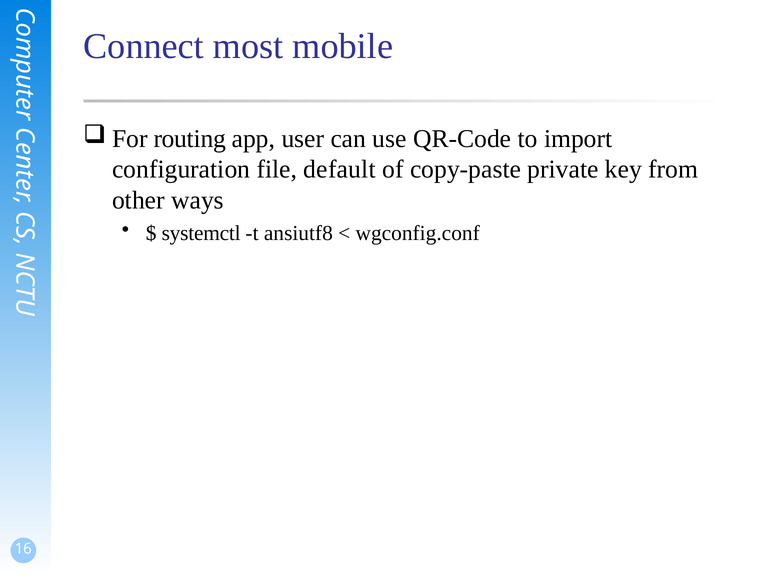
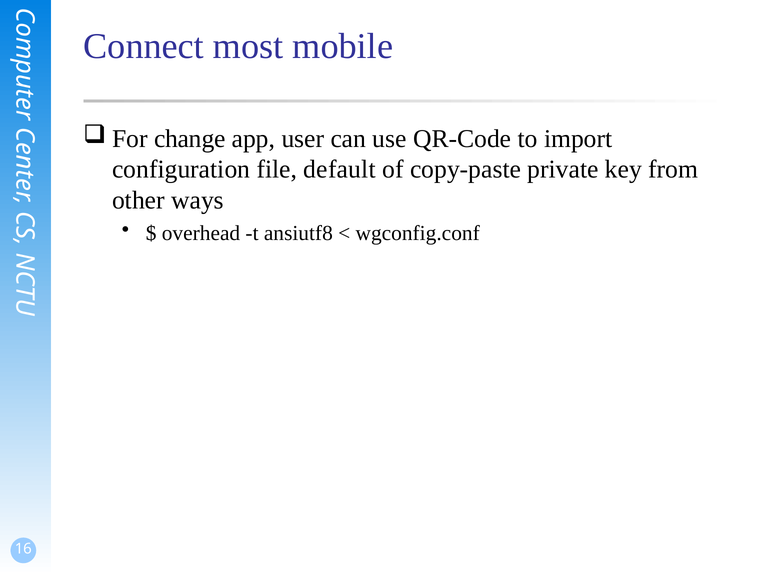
routing: routing -> change (190, 139)
systemctl: systemctl -> overhead (201, 234)
